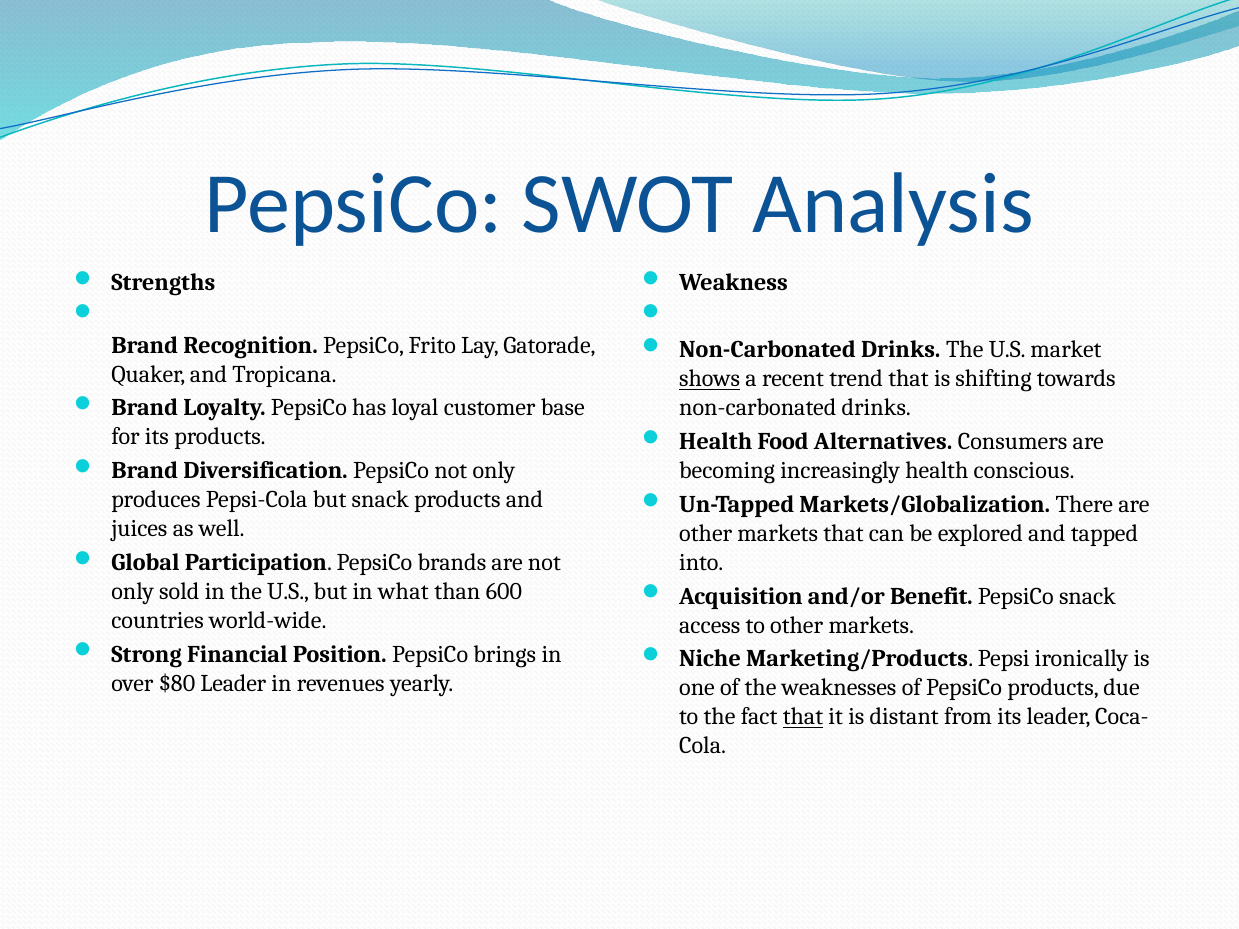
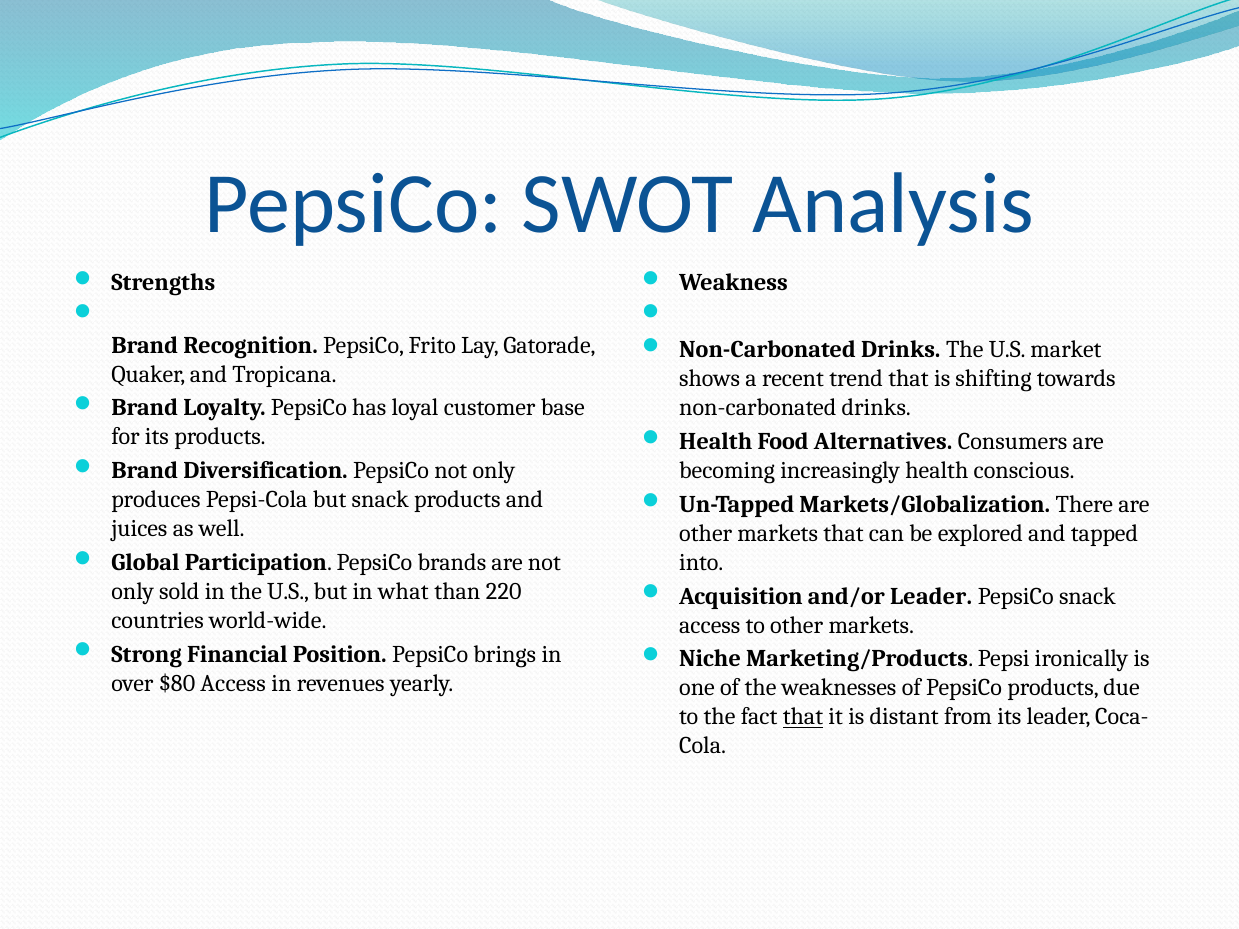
shows underline: present -> none (710, 379)
600: 600 -> 220 (504, 592)
and/or Benefit: Benefit -> Leader (931, 596)
$80 Leader: Leader -> Access (233, 683)
